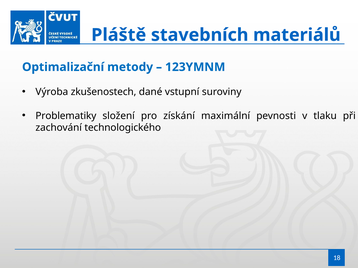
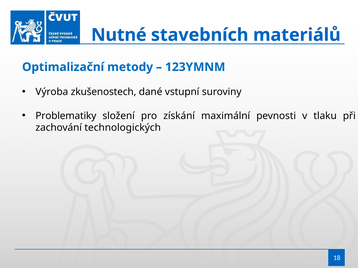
Pláště: Pláště -> Nutné (119, 35)
technologického: technologického -> technologických (123, 128)
